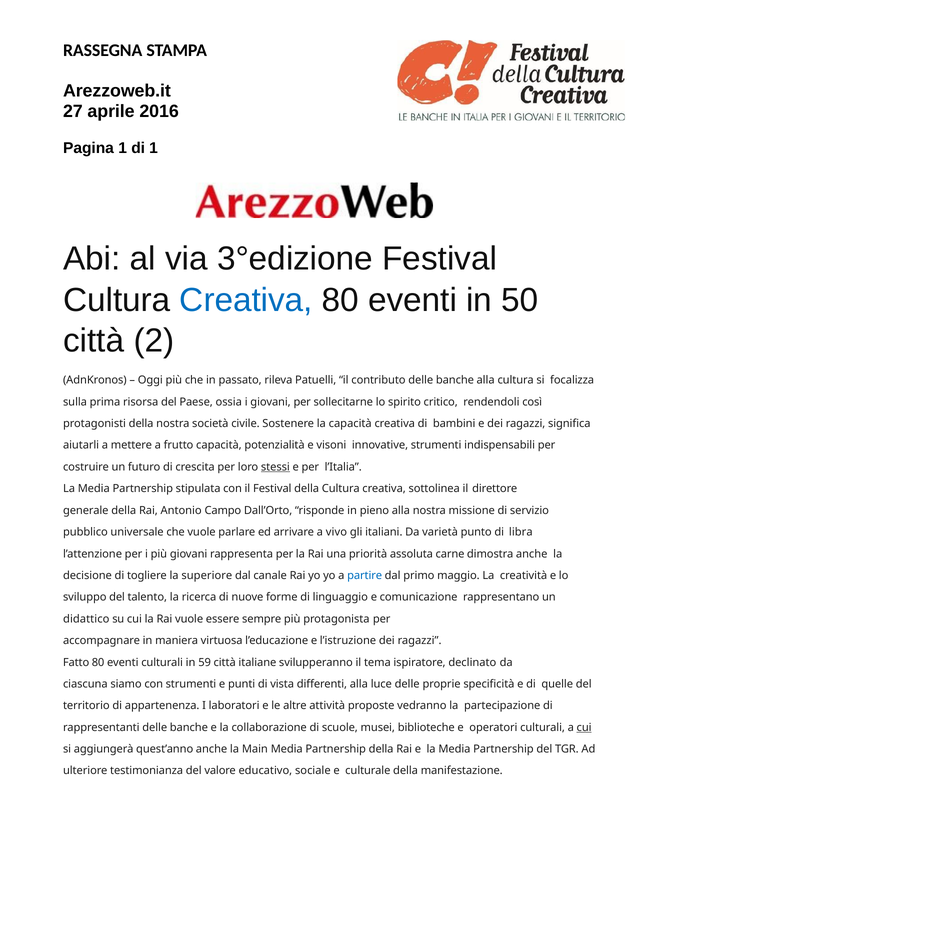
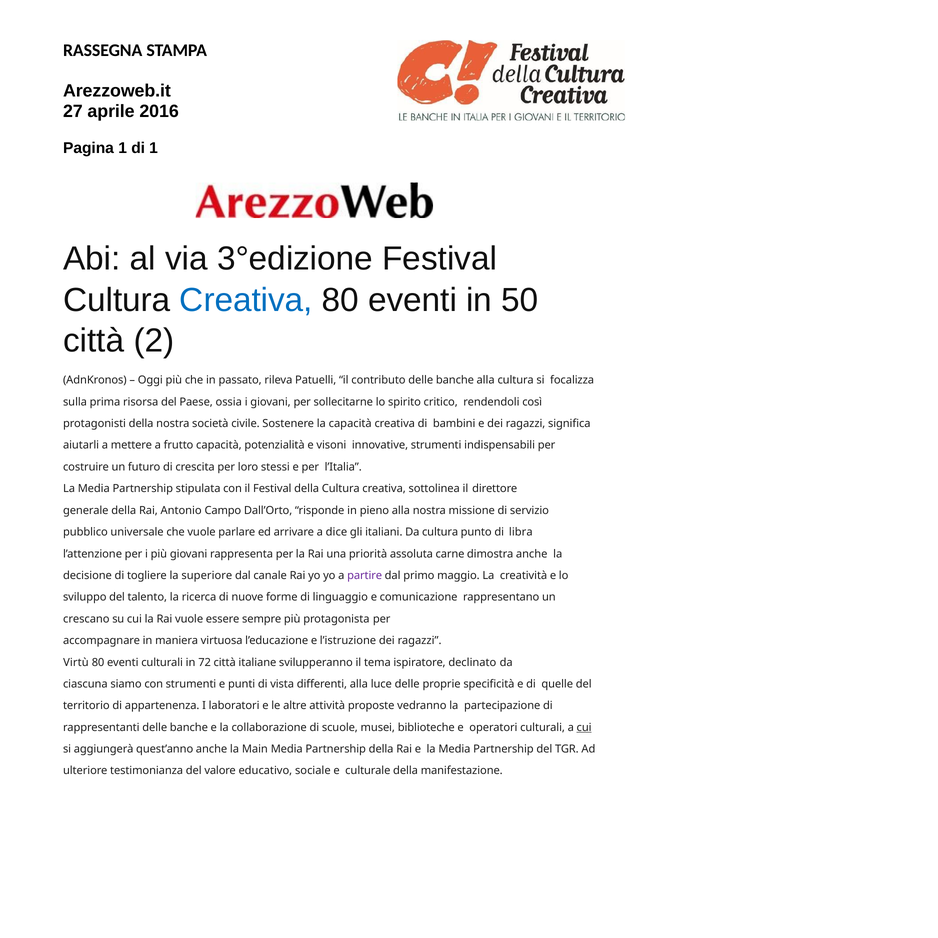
stessi underline: present -> none (275, 467)
vivo: vivo -> dice (336, 532)
Da varietà: varietà -> cultura (440, 532)
partire colour: blue -> purple (365, 576)
didattico: didattico -> crescano (86, 619)
Fatto: Fatto -> Virtù (76, 662)
59: 59 -> 72 (205, 662)
